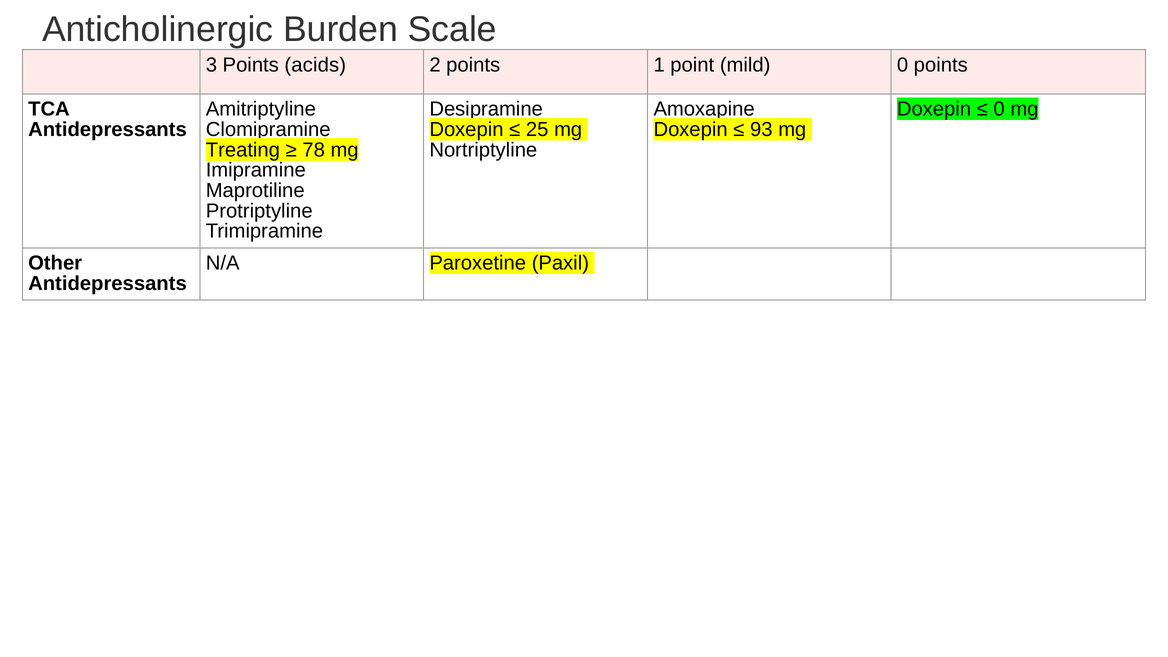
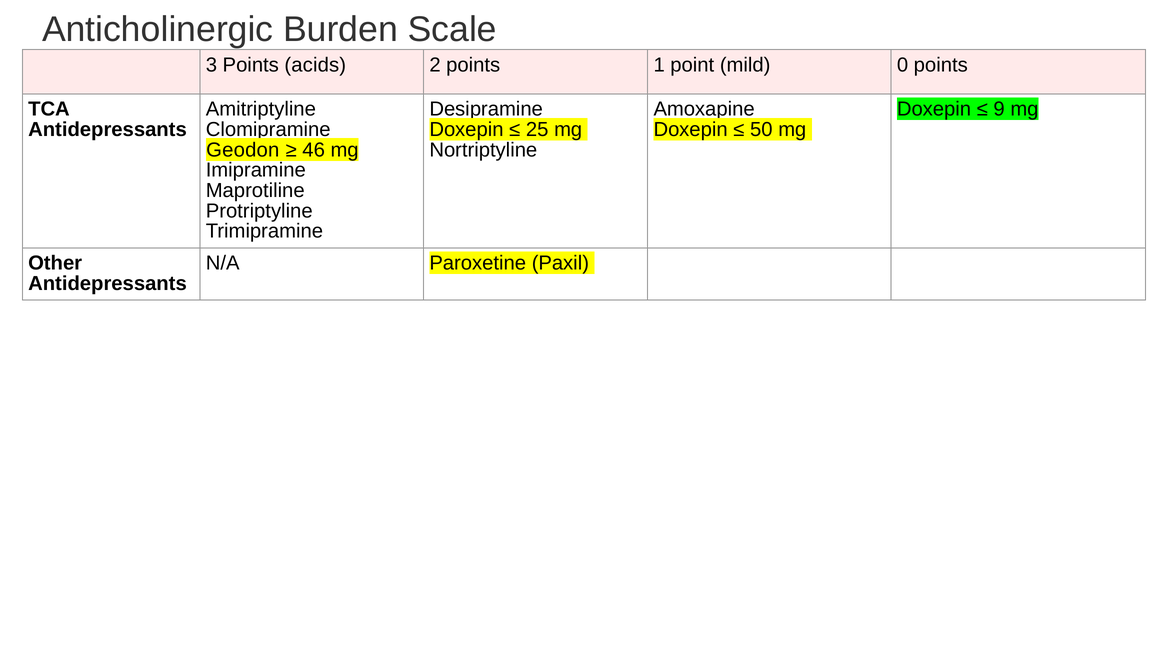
0: 0 -> 9 (999, 109)
93: 93 -> 50 (761, 130)
Treating: Treating -> Geodon (243, 150)
78: 78 -> 46 (314, 150)
